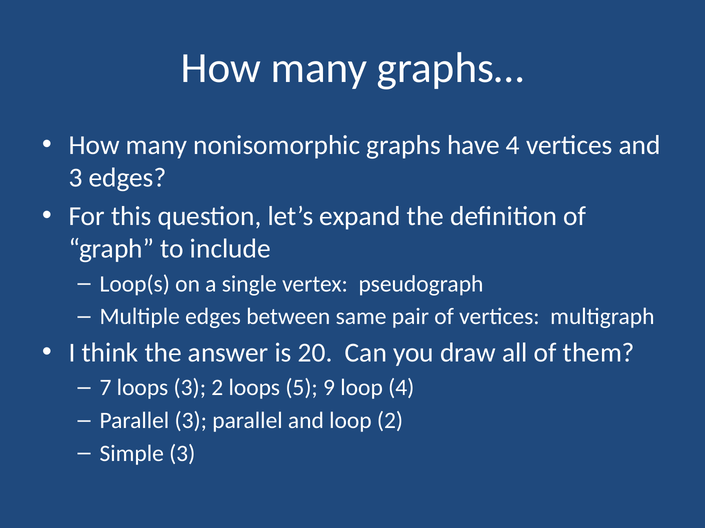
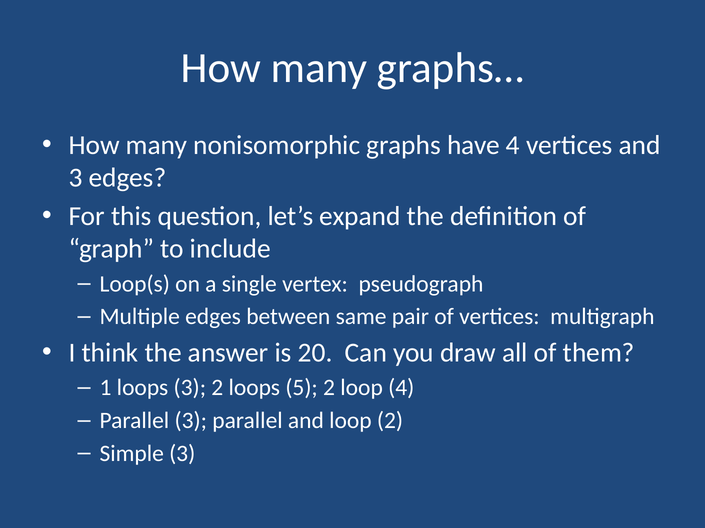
7: 7 -> 1 (106, 388)
5 9: 9 -> 2 (329, 388)
